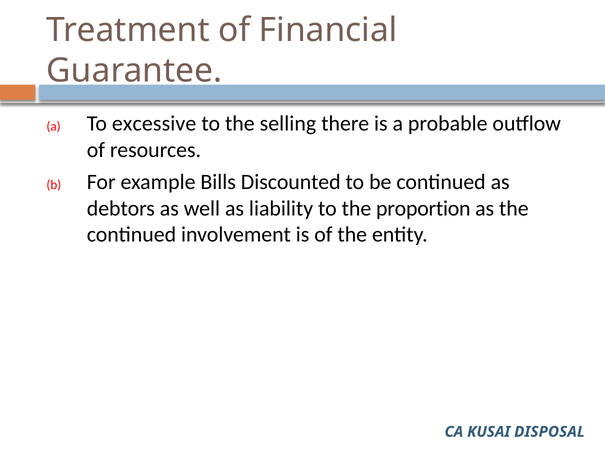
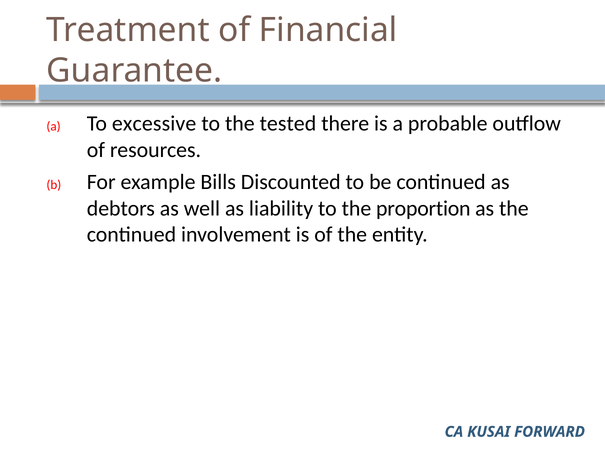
selling: selling -> tested (288, 124)
DISPOSAL: DISPOSAL -> FORWARD (550, 432)
